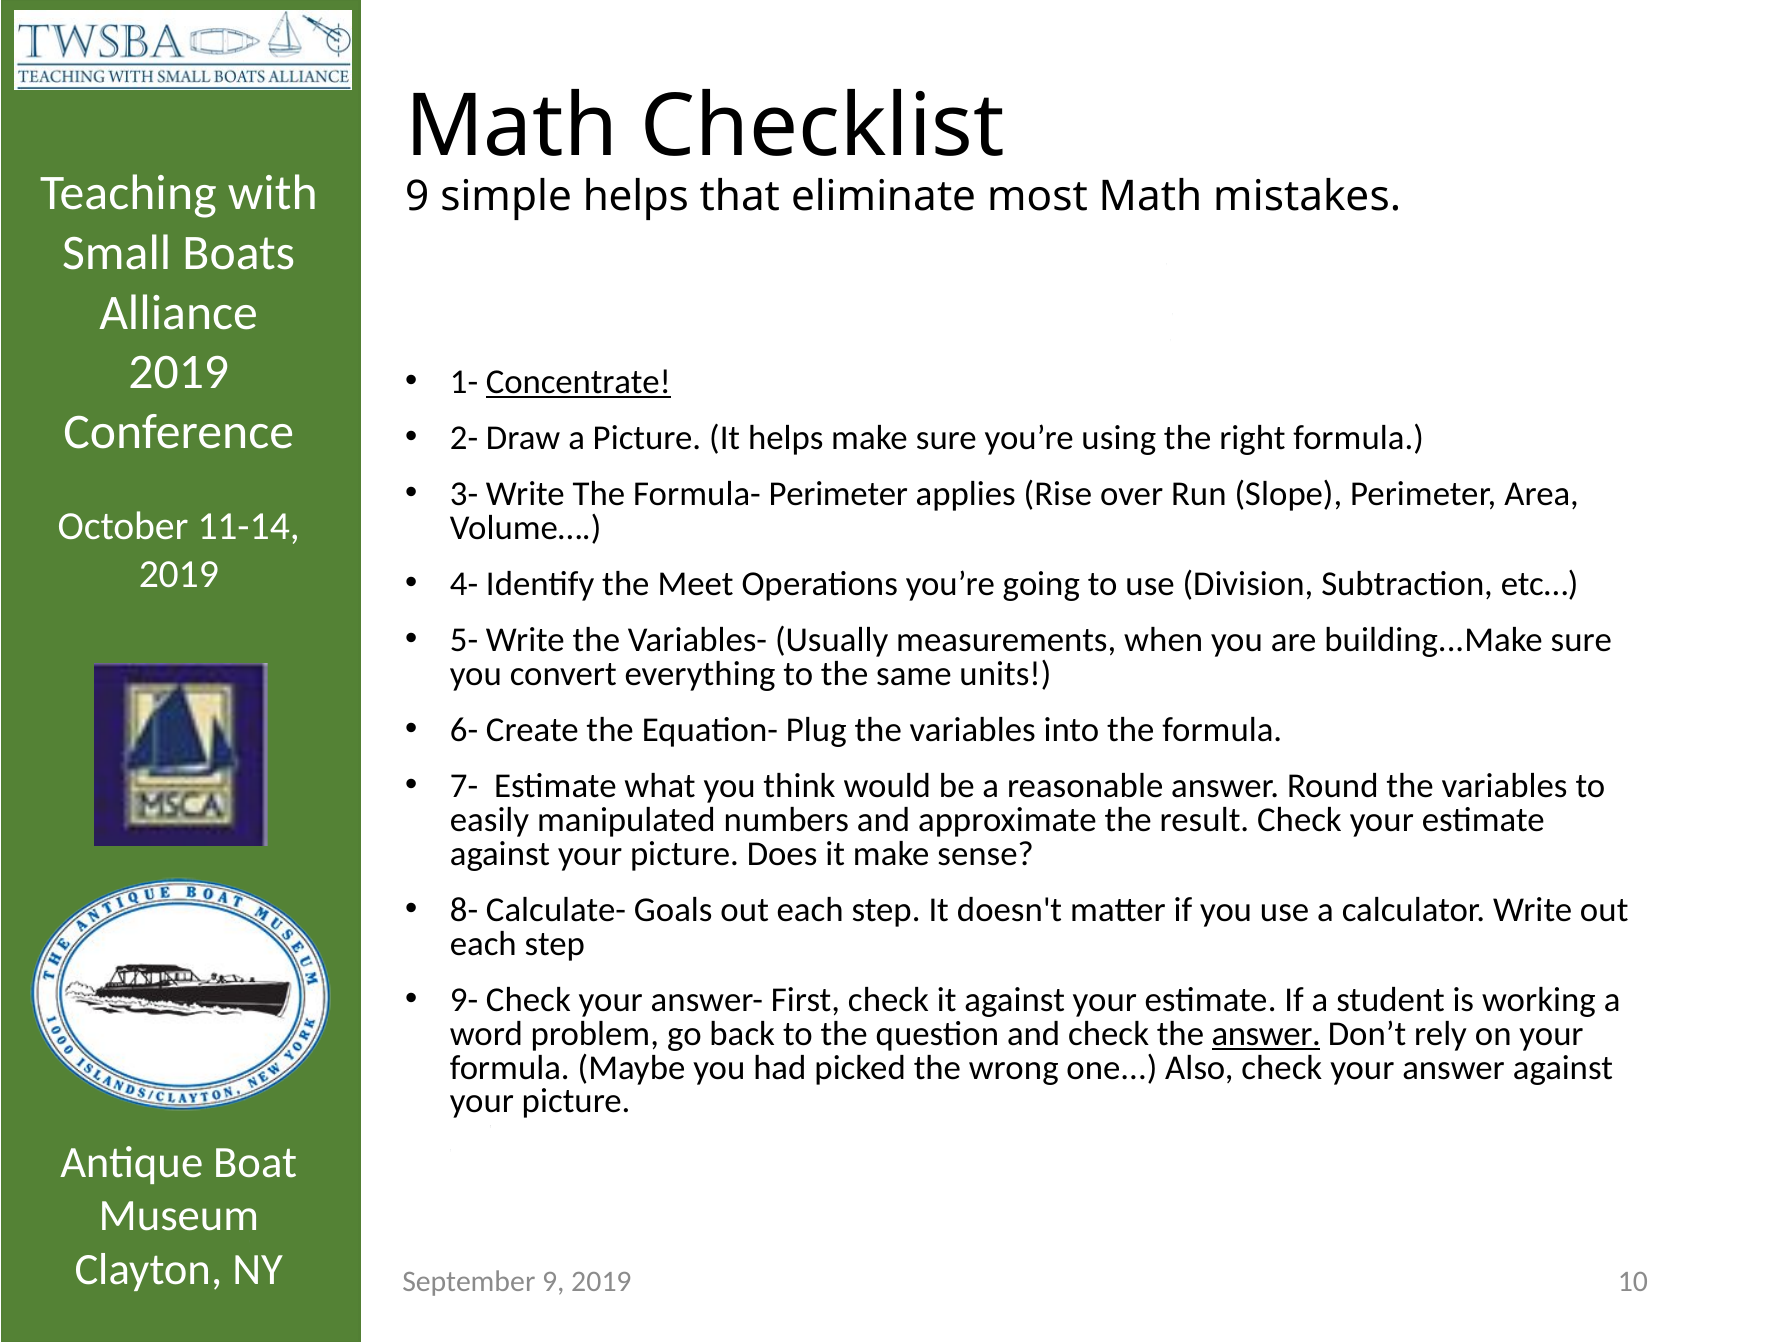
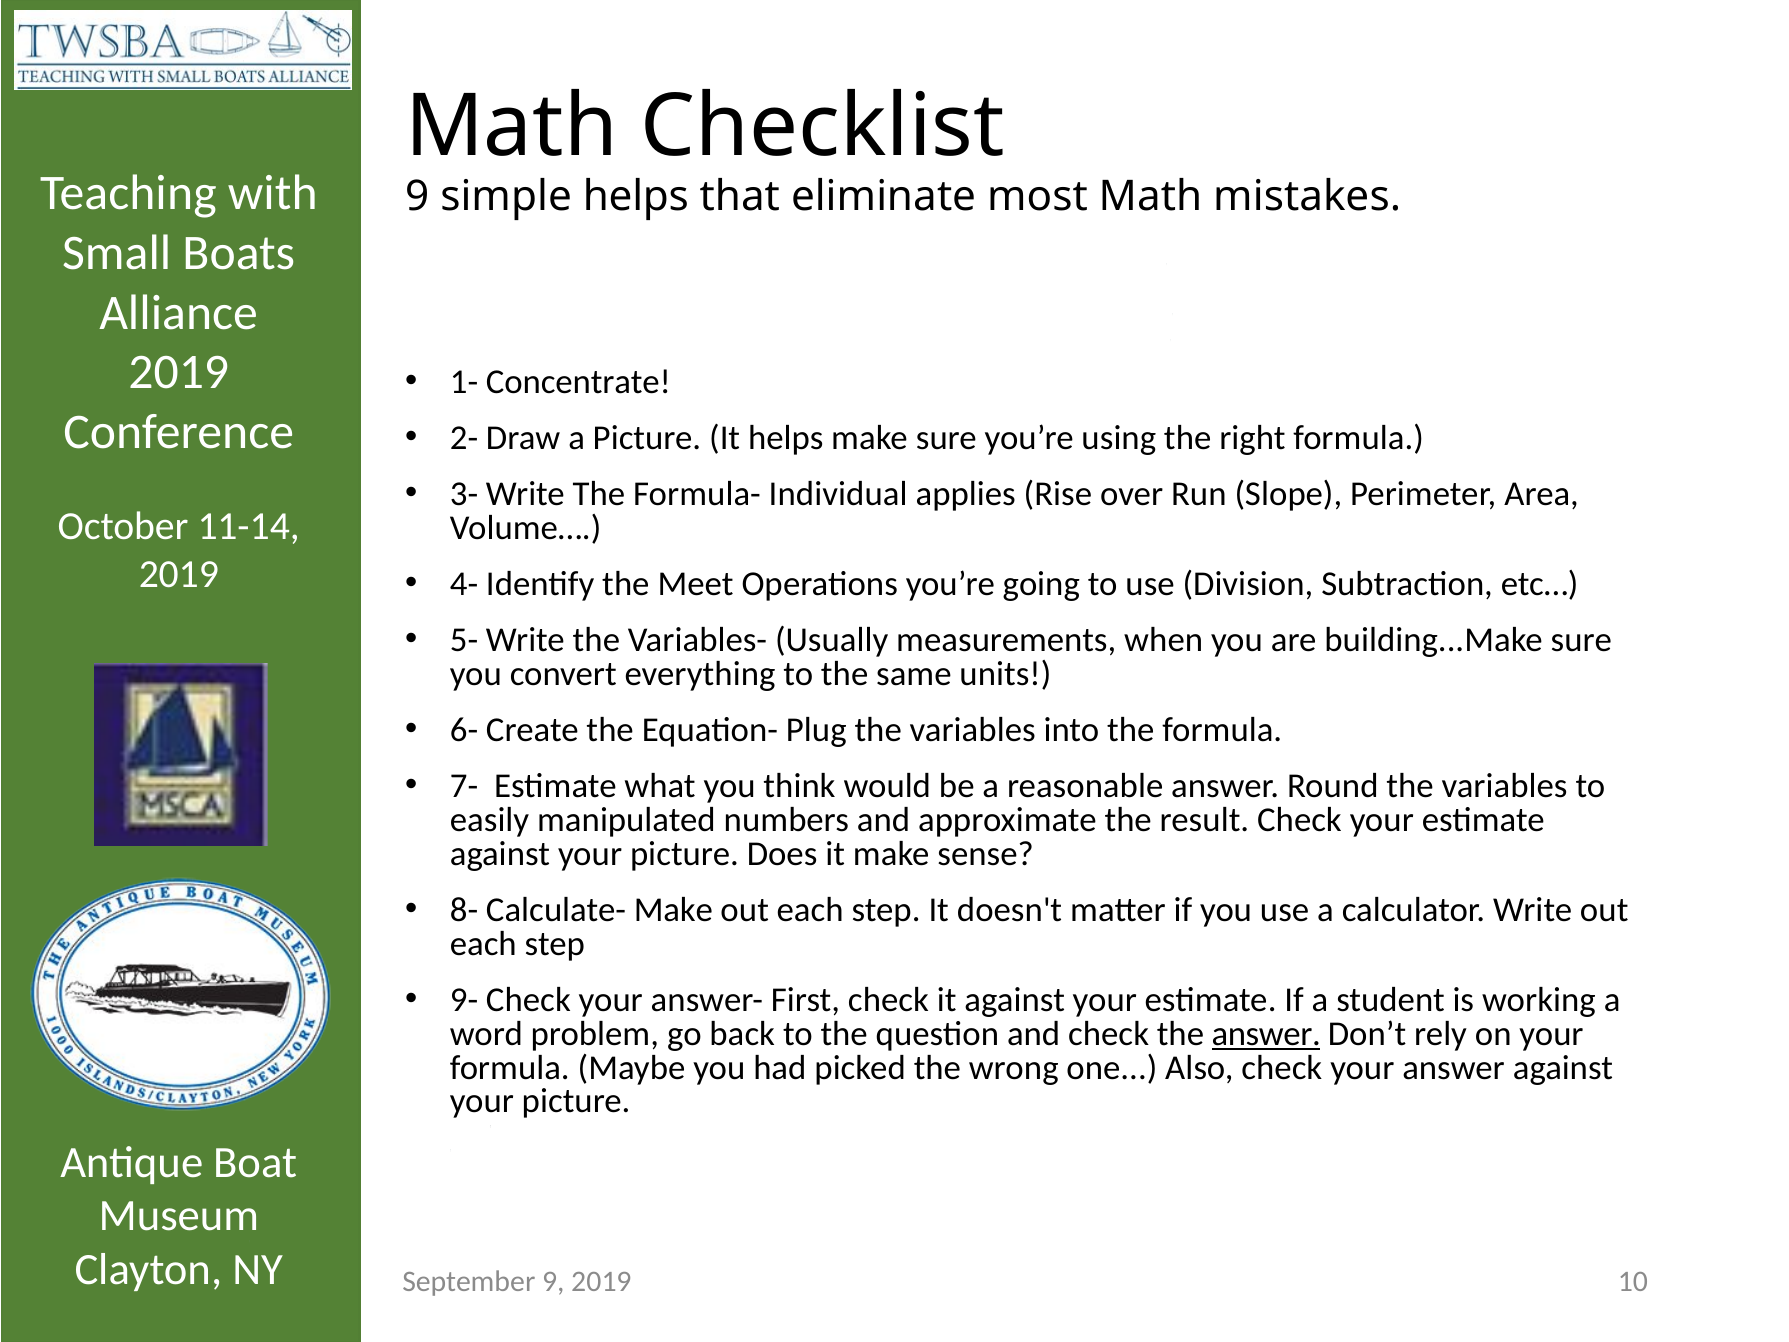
Concentrate underline: present -> none (578, 382)
Formula- Perimeter: Perimeter -> Individual (838, 494)
Calculate- Goals: Goals -> Make (673, 910)
